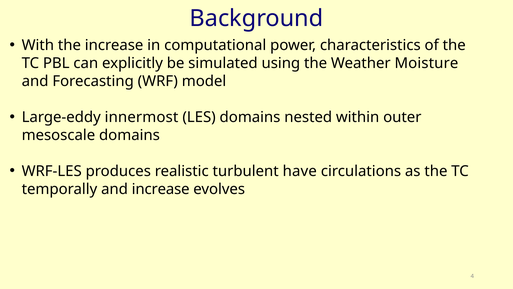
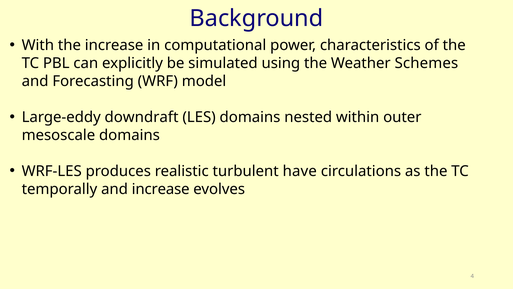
Moisture: Moisture -> Schemes (426, 63)
innermost: innermost -> downdraft (142, 117)
